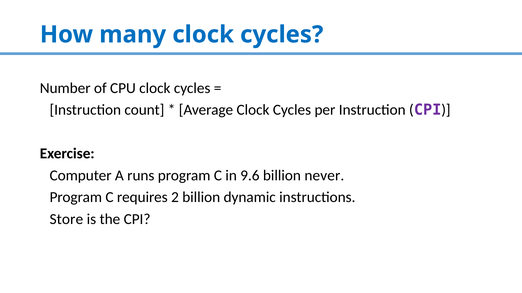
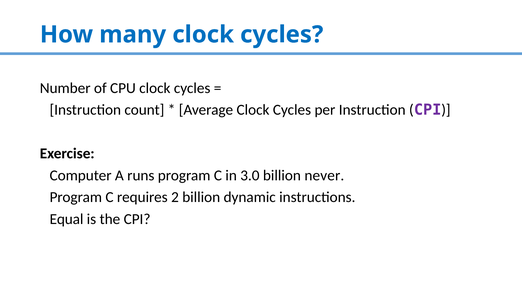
9.6: 9.6 -> 3.0 (250, 176)
Store: Store -> Equal (66, 220)
